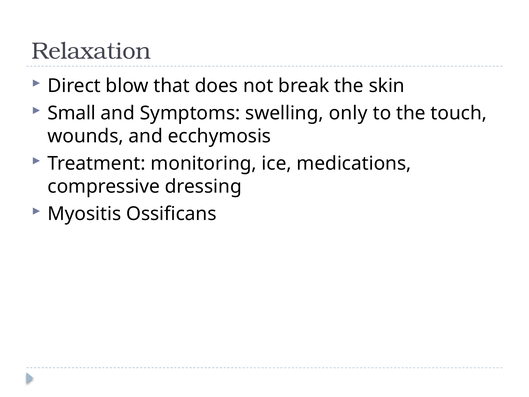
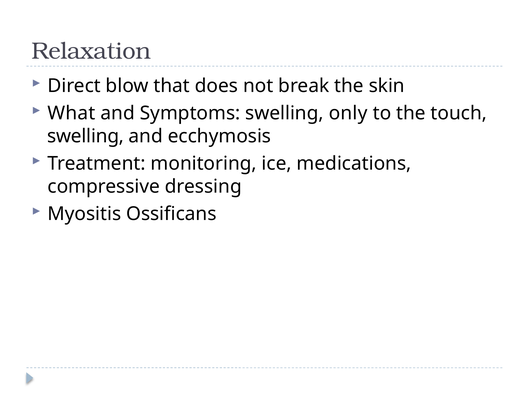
Small: Small -> What (71, 113)
wounds: wounds -> swelling (86, 136)
